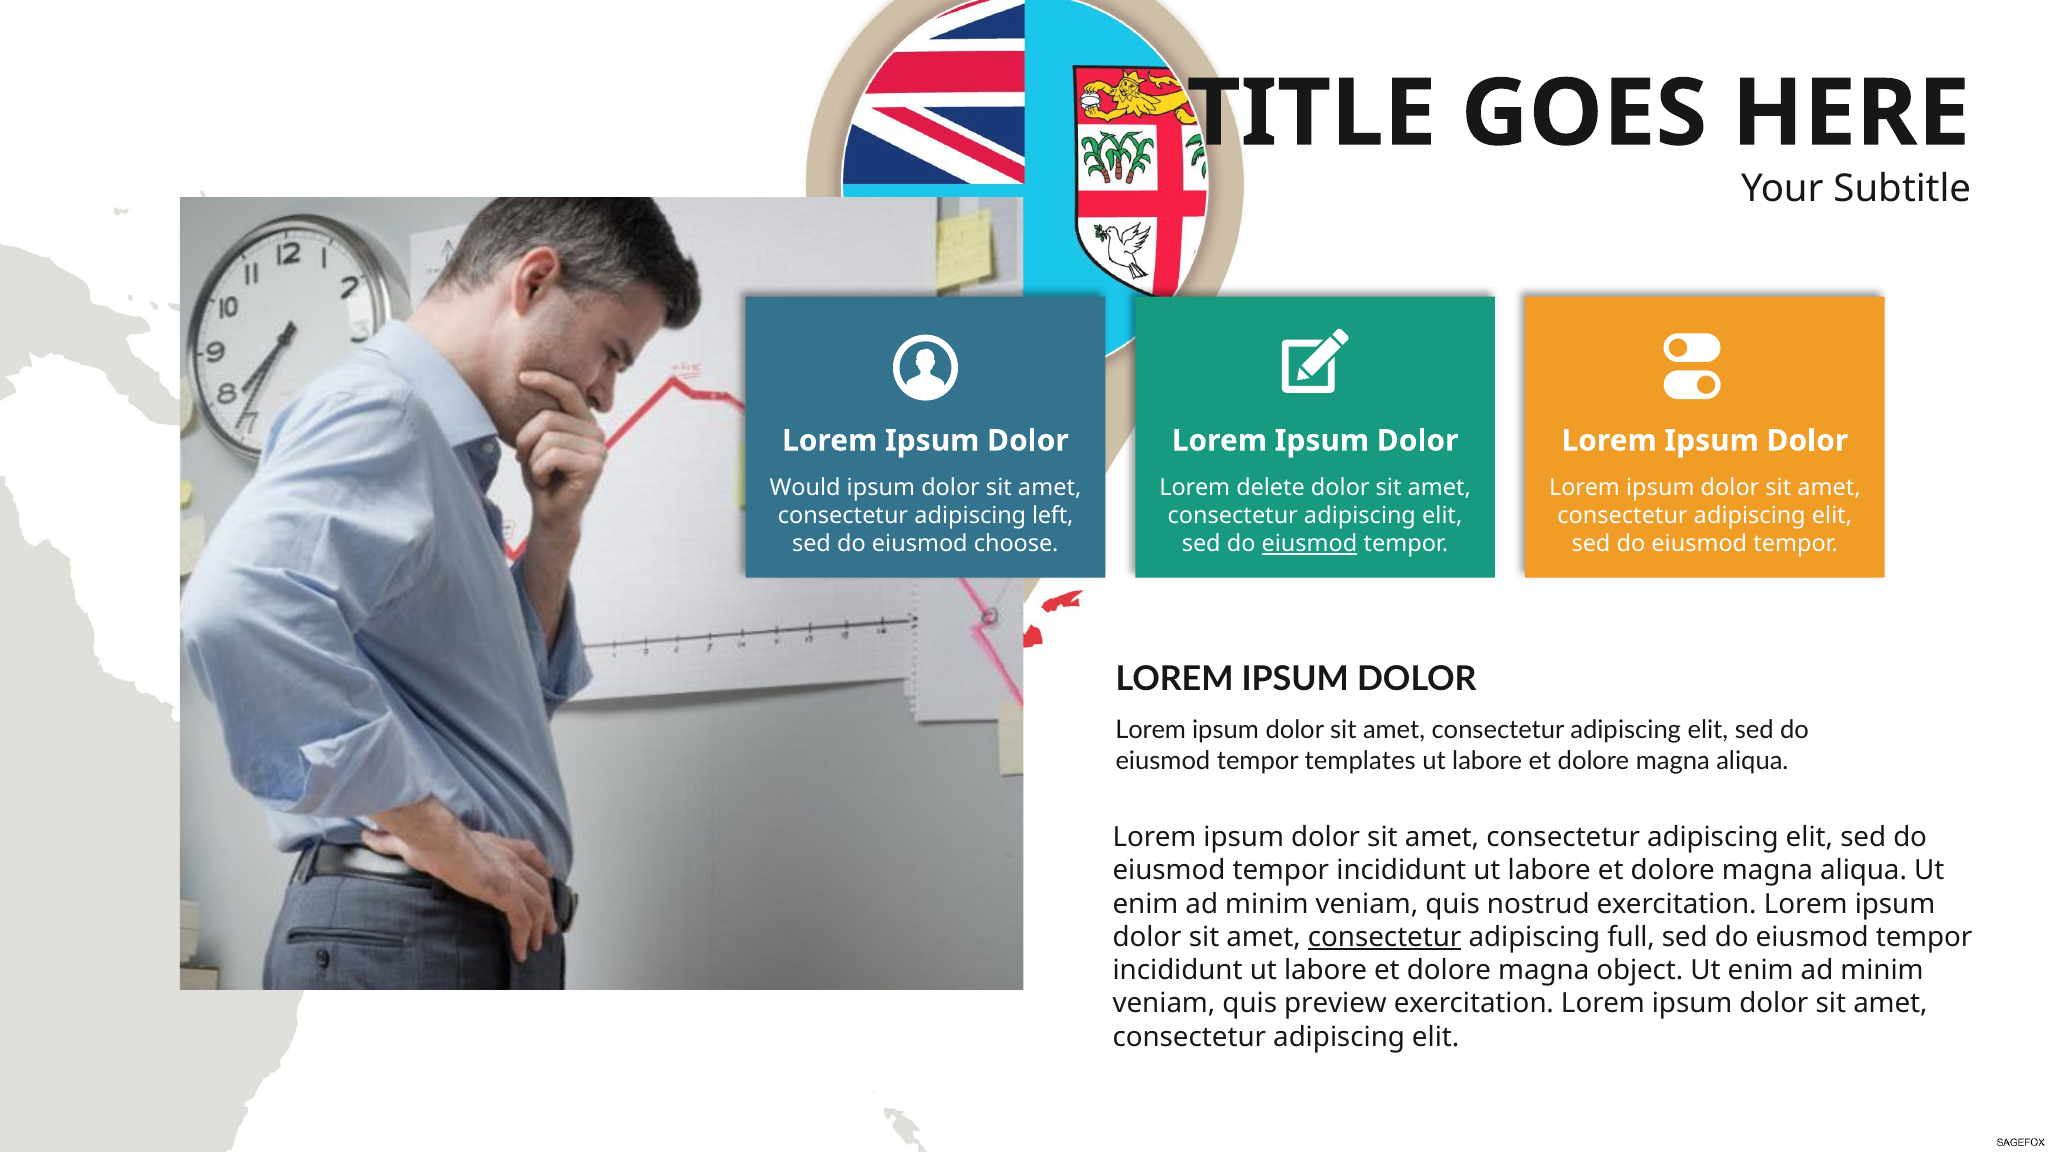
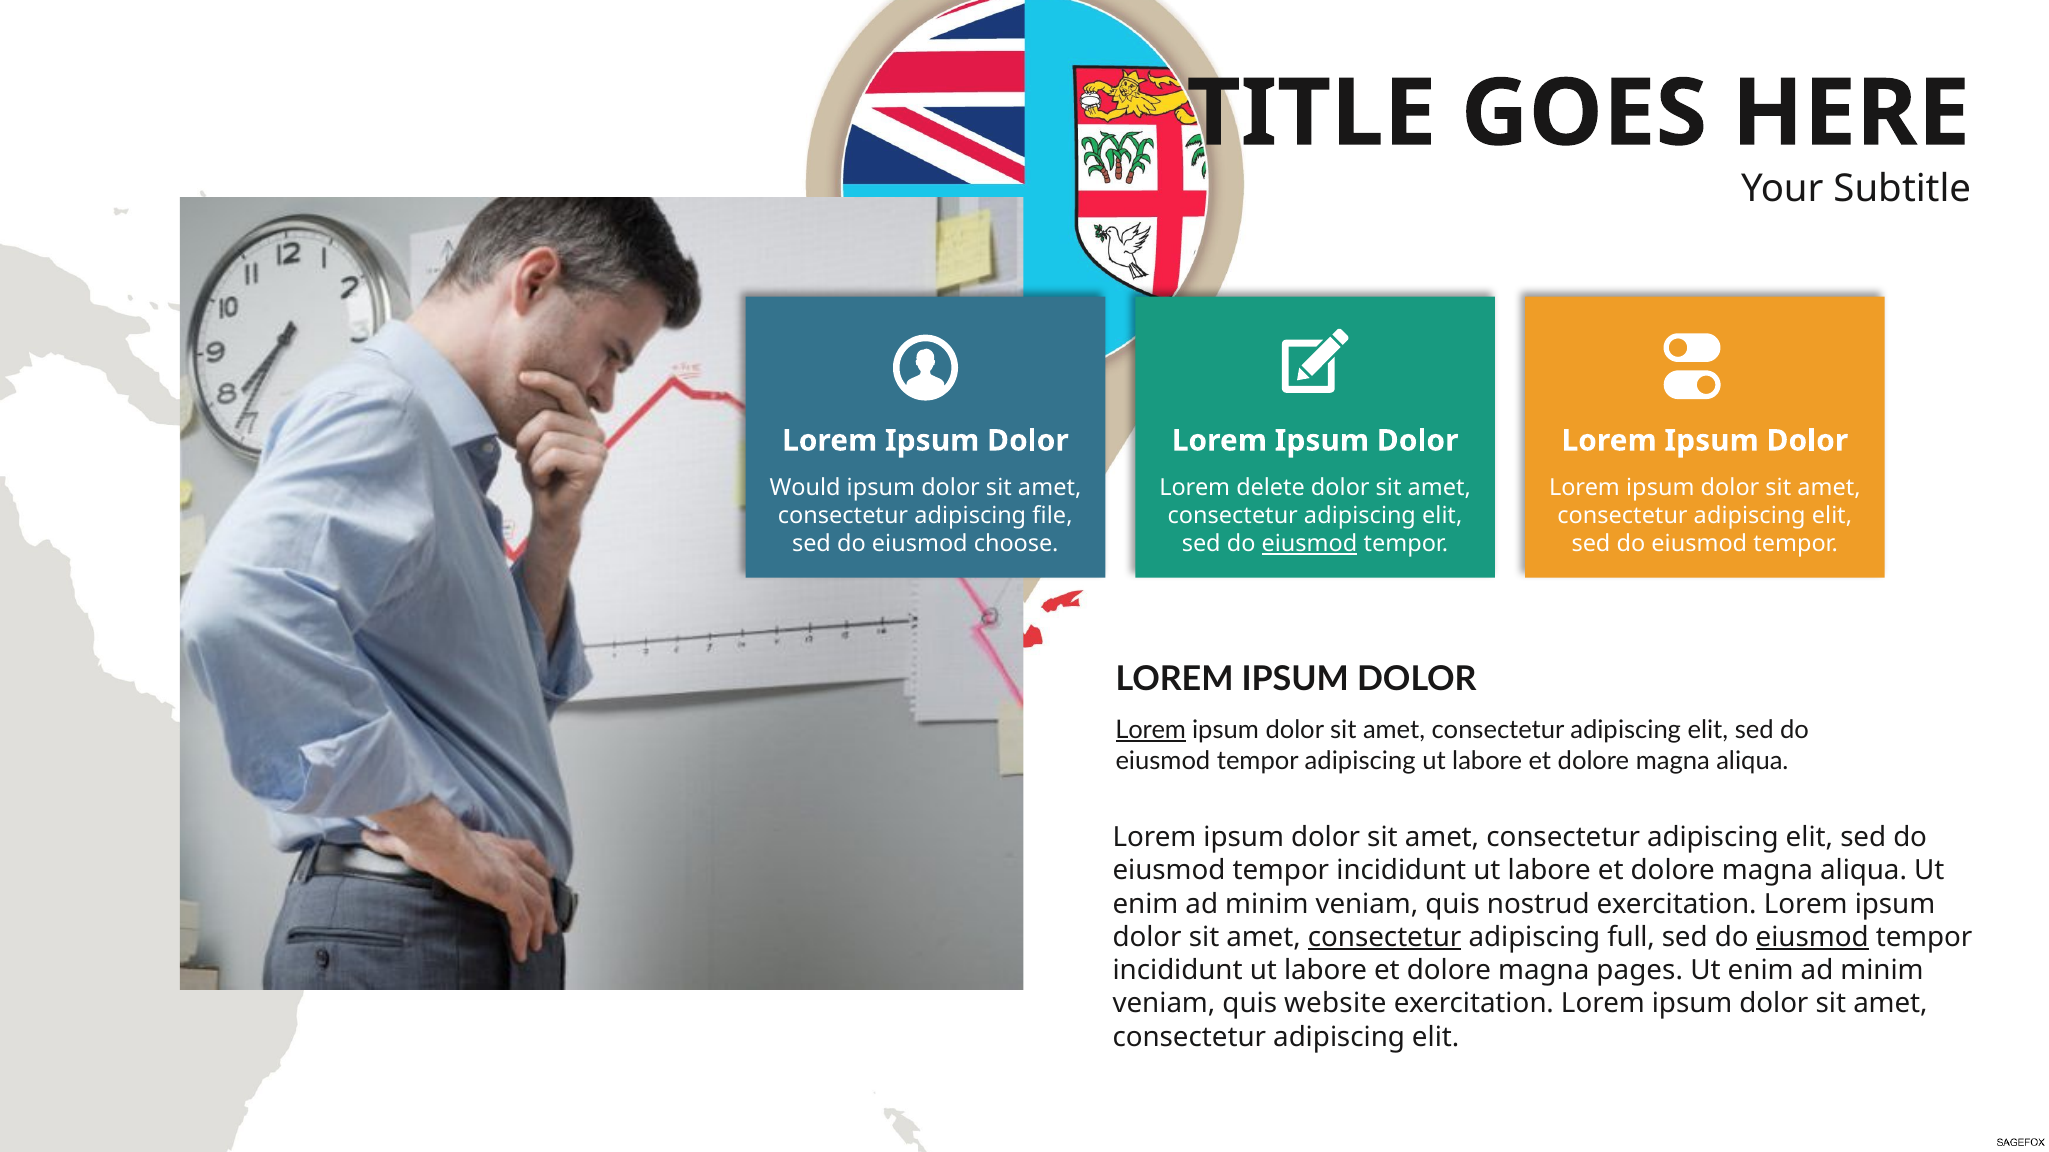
left: left -> file (1053, 516)
Lorem underline: none -> present (1151, 730)
tempor templates: templates -> adipiscing (1360, 761)
eiusmod underline: none -> present (1812, 938)
object: object -> pages (1640, 971)
preview: preview -> website (1335, 1004)
